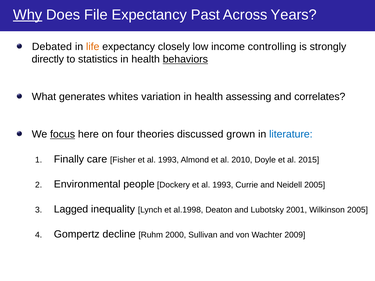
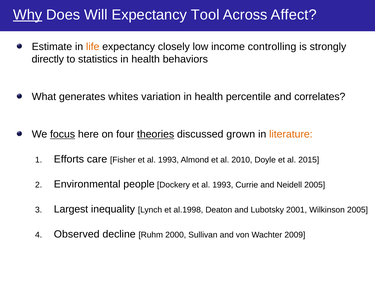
File: File -> Will (96, 15)
Past: Past -> Tool (205, 15)
Years: Years -> Affect (294, 15)
Debated: Debated -> Estimate (52, 47)
behaviors underline: present -> none (185, 59)
assessing: assessing -> percentile (248, 97)
theories underline: none -> present (156, 134)
literature colour: blue -> orange (291, 134)
Finally: Finally -> Efforts (69, 159)
Lagged: Lagged -> Largest (71, 209)
Gompertz: Gompertz -> Observed (77, 234)
